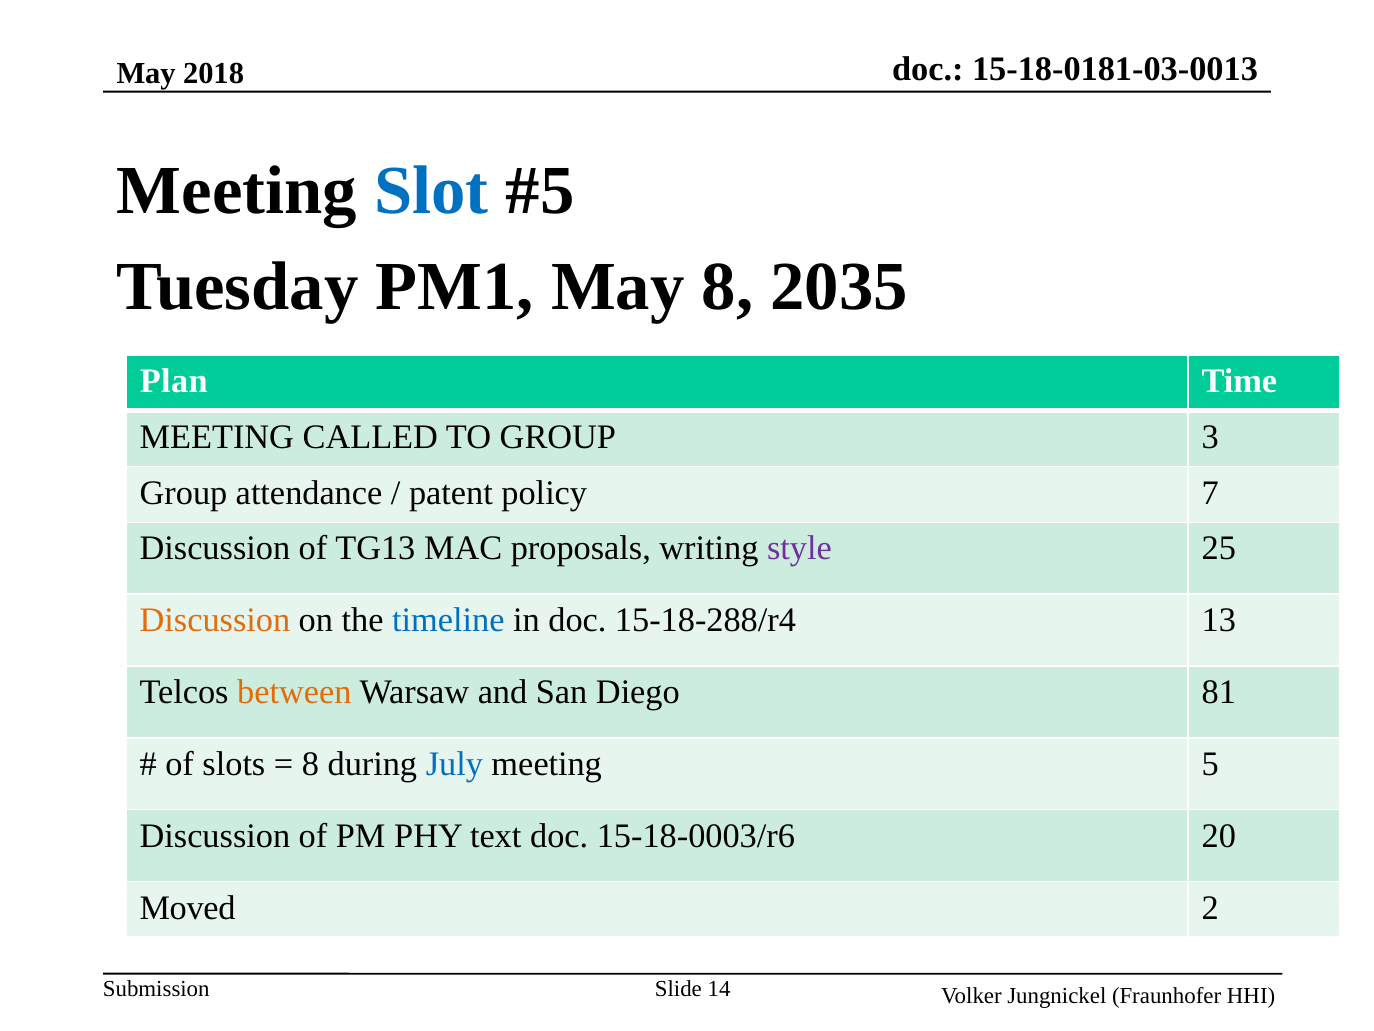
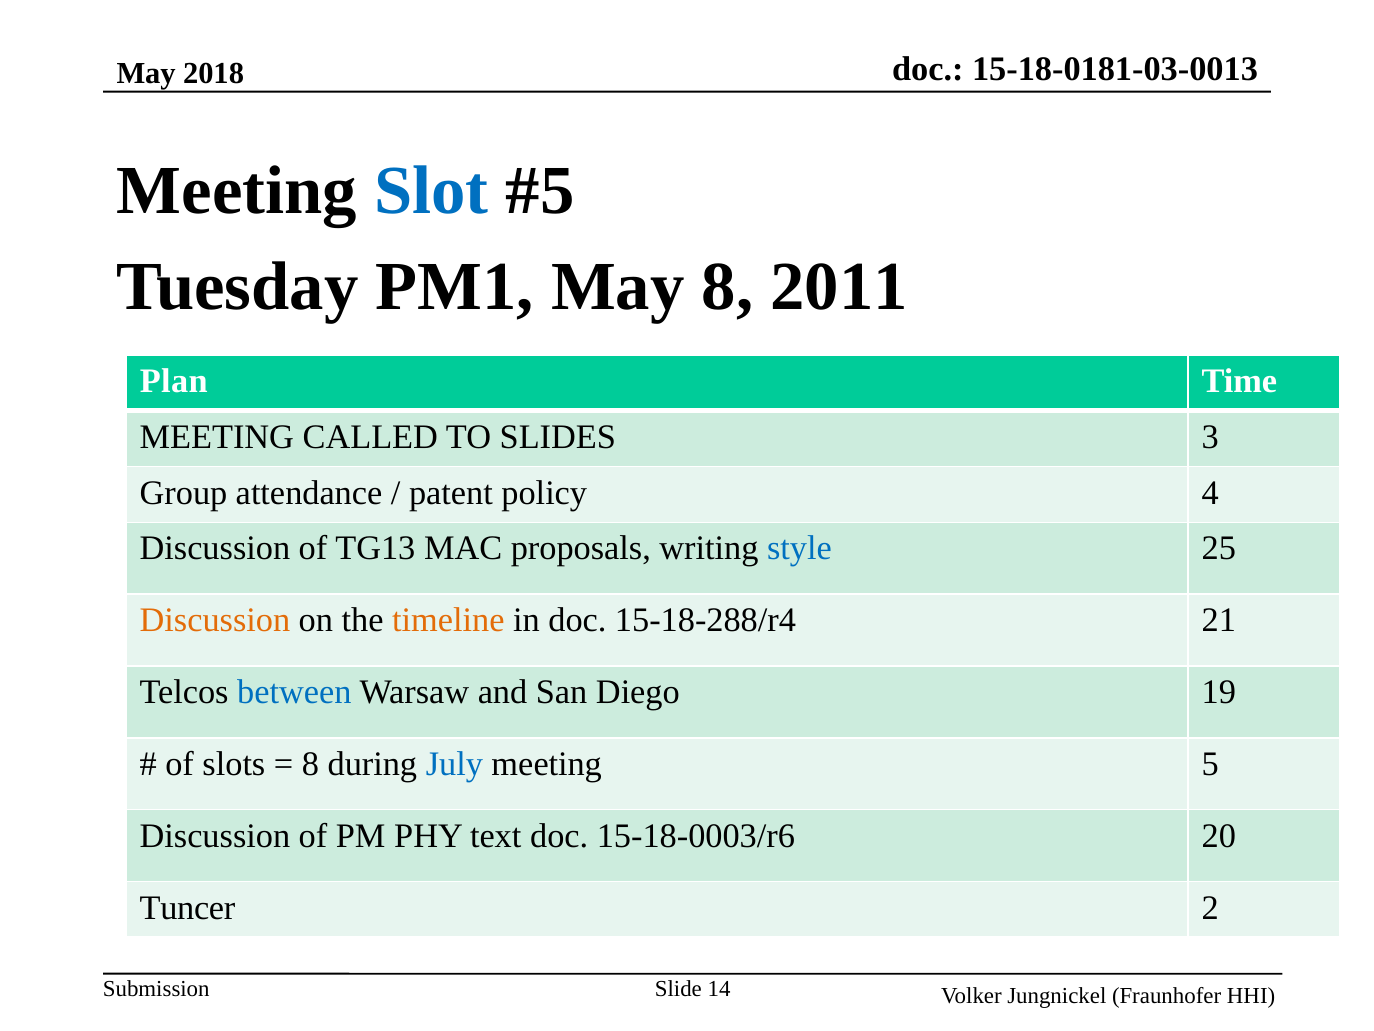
2035: 2035 -> 2011 (839, 287)
TO GROUP: GROUP -> SLIDES (558, 437)
7: 7 -> 4 (1210, 493)
style colour: purple -> blue (799, 548)
timeline colour: blue -> orange (448, 620)
13: 13 -> 21 (1219, 620)
between colour: orange -> blue (294, 692)
81: 81 -> 19 (1219, 692)
Moved: Moved -> Tuncer (187, 907)
